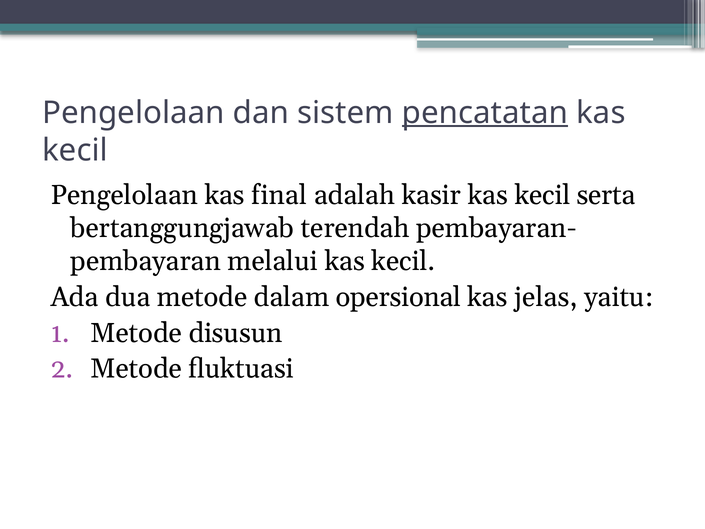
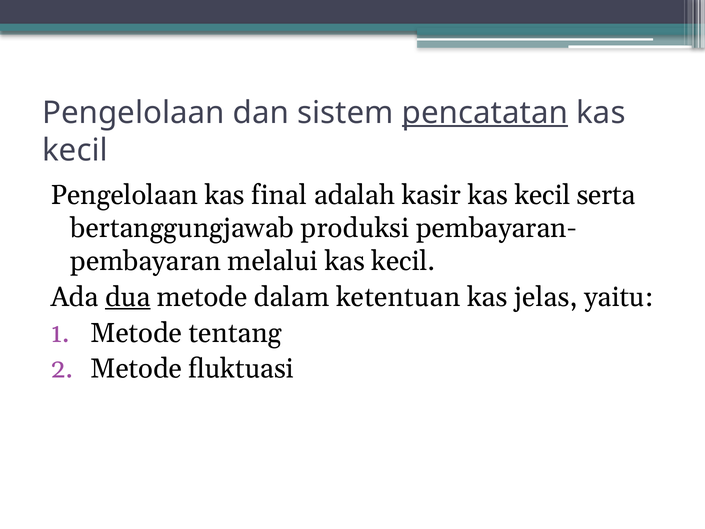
terendah: terendah -> produksi (355, 228)
dua underline: none -> present (128, 297)
opersional: opersional -> ketentuan (398, 297)
disusun: disusun -> tentang (235, 333)
